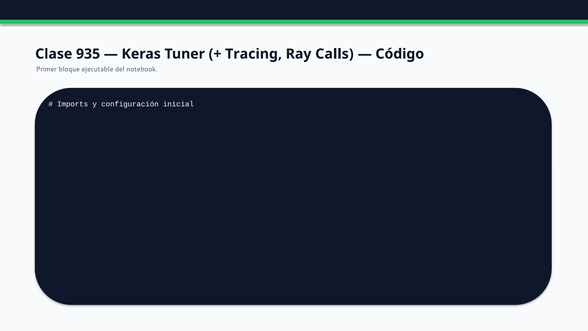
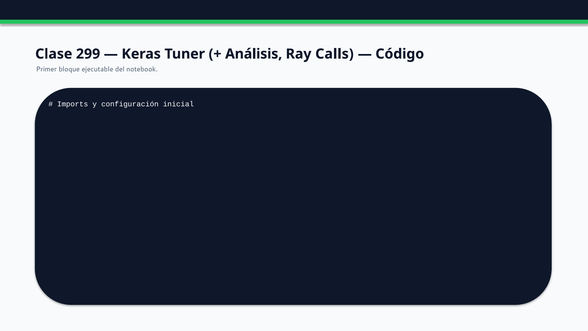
935: 935 -> 299 (88, 54)
Tracing: Tracing -> Análisis (254, 54)
